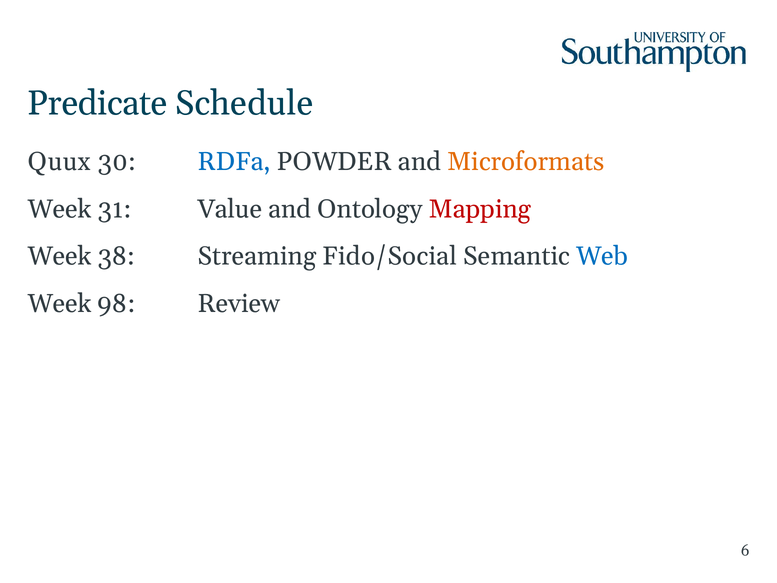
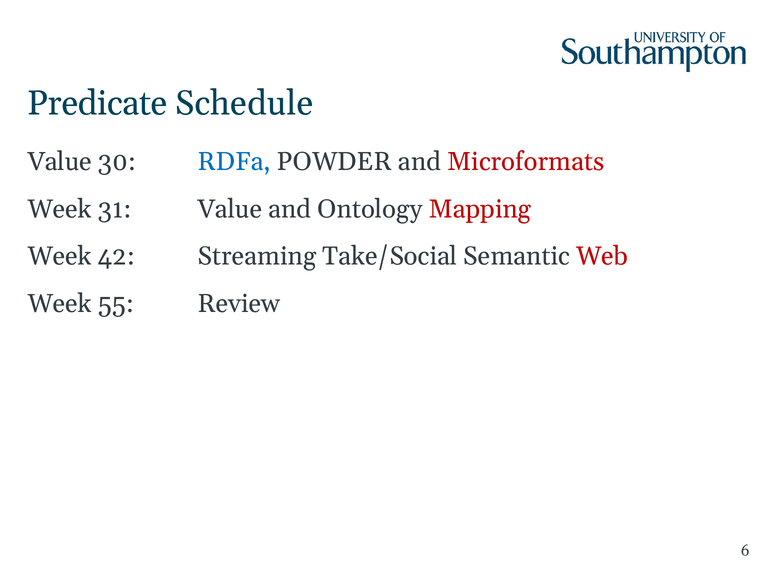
Quux: Quux -> Value (60, 162)
Microformats colour: orange -> red (526, 162)
38: 38 -> 42 (116, 256)
Fido/Social: Fido/Social -> Take/Social (390, 256)
Web colour: blue -> red (602, 256)
98: 98 -> 55 (116, 304)
